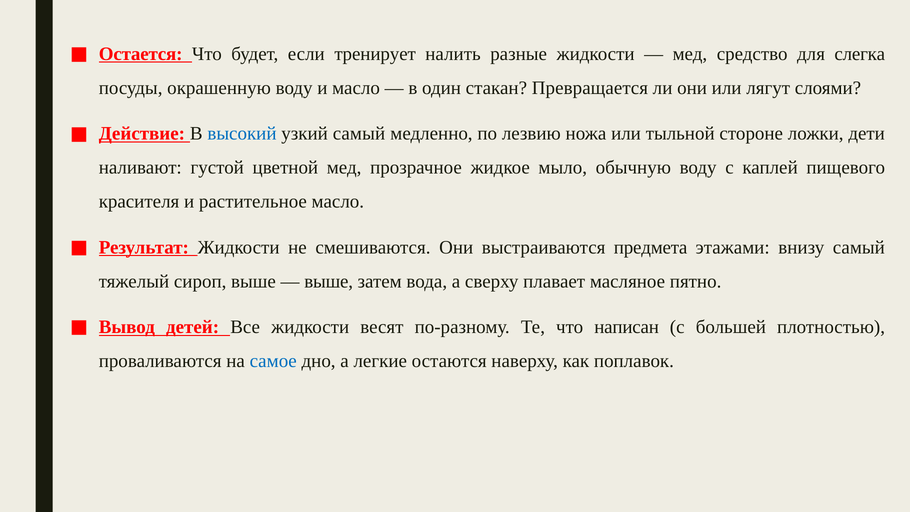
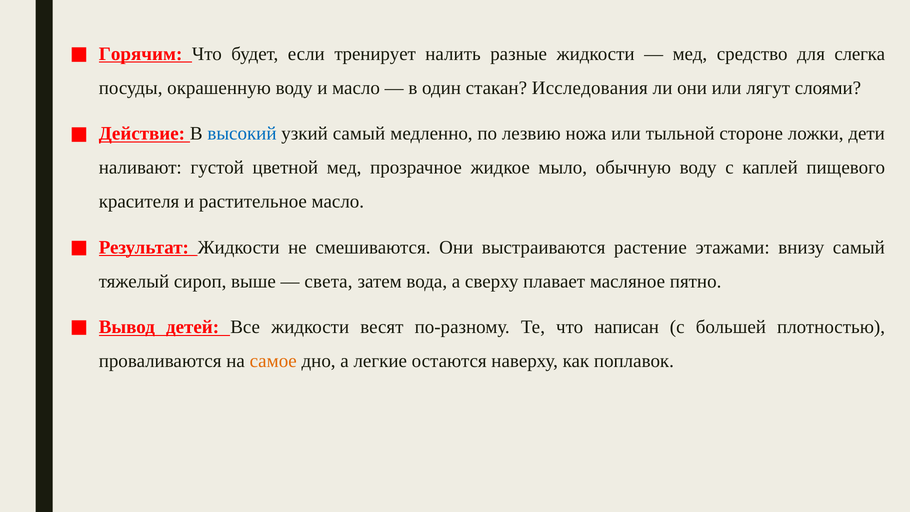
Остается: Остается -> Горячим (141, 54)
Превращается: Превращается -> Исследования (590, 88)
предмета: предмета -> растение (650, 247)
выше: выше -> света (328, 281)
самое colour: blue -> orange (273, 361)
